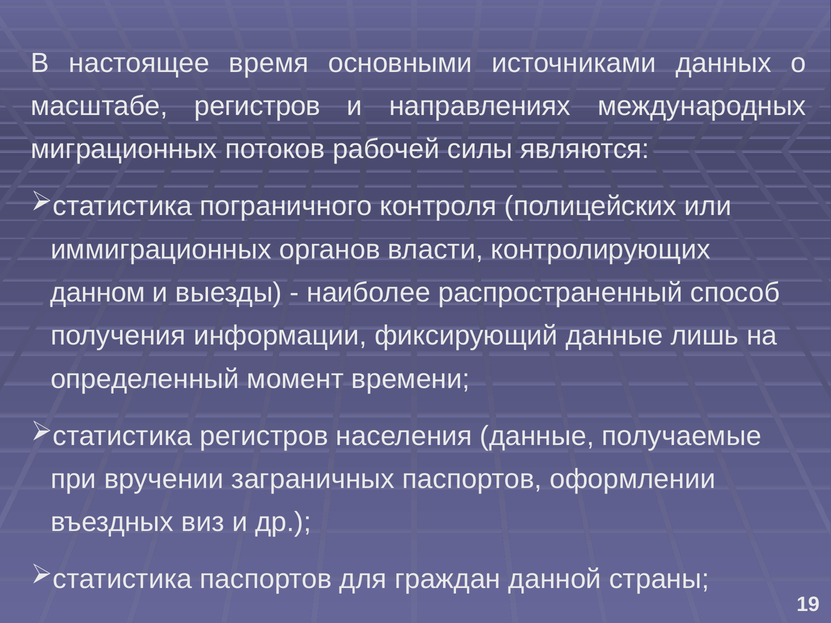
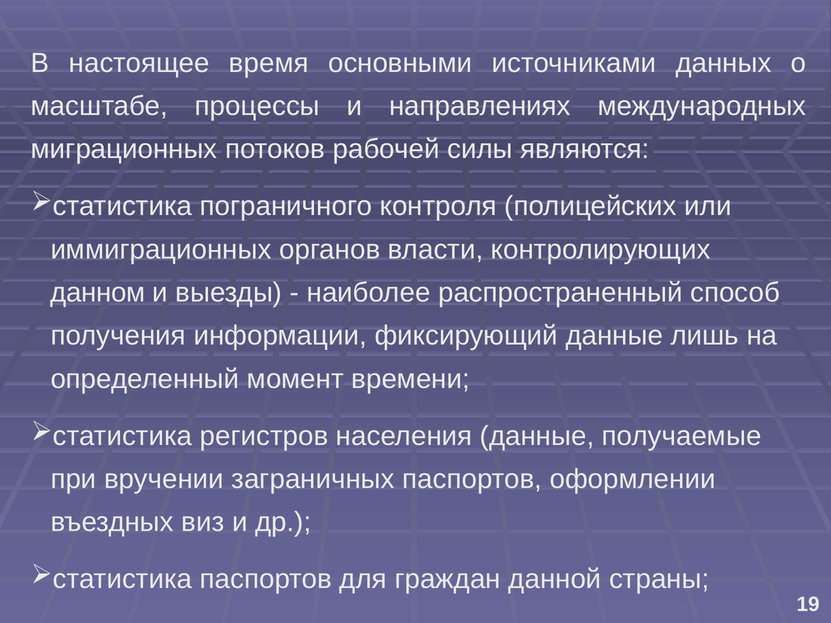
масштабе регистров: регистров -> процессы (257, 106)
